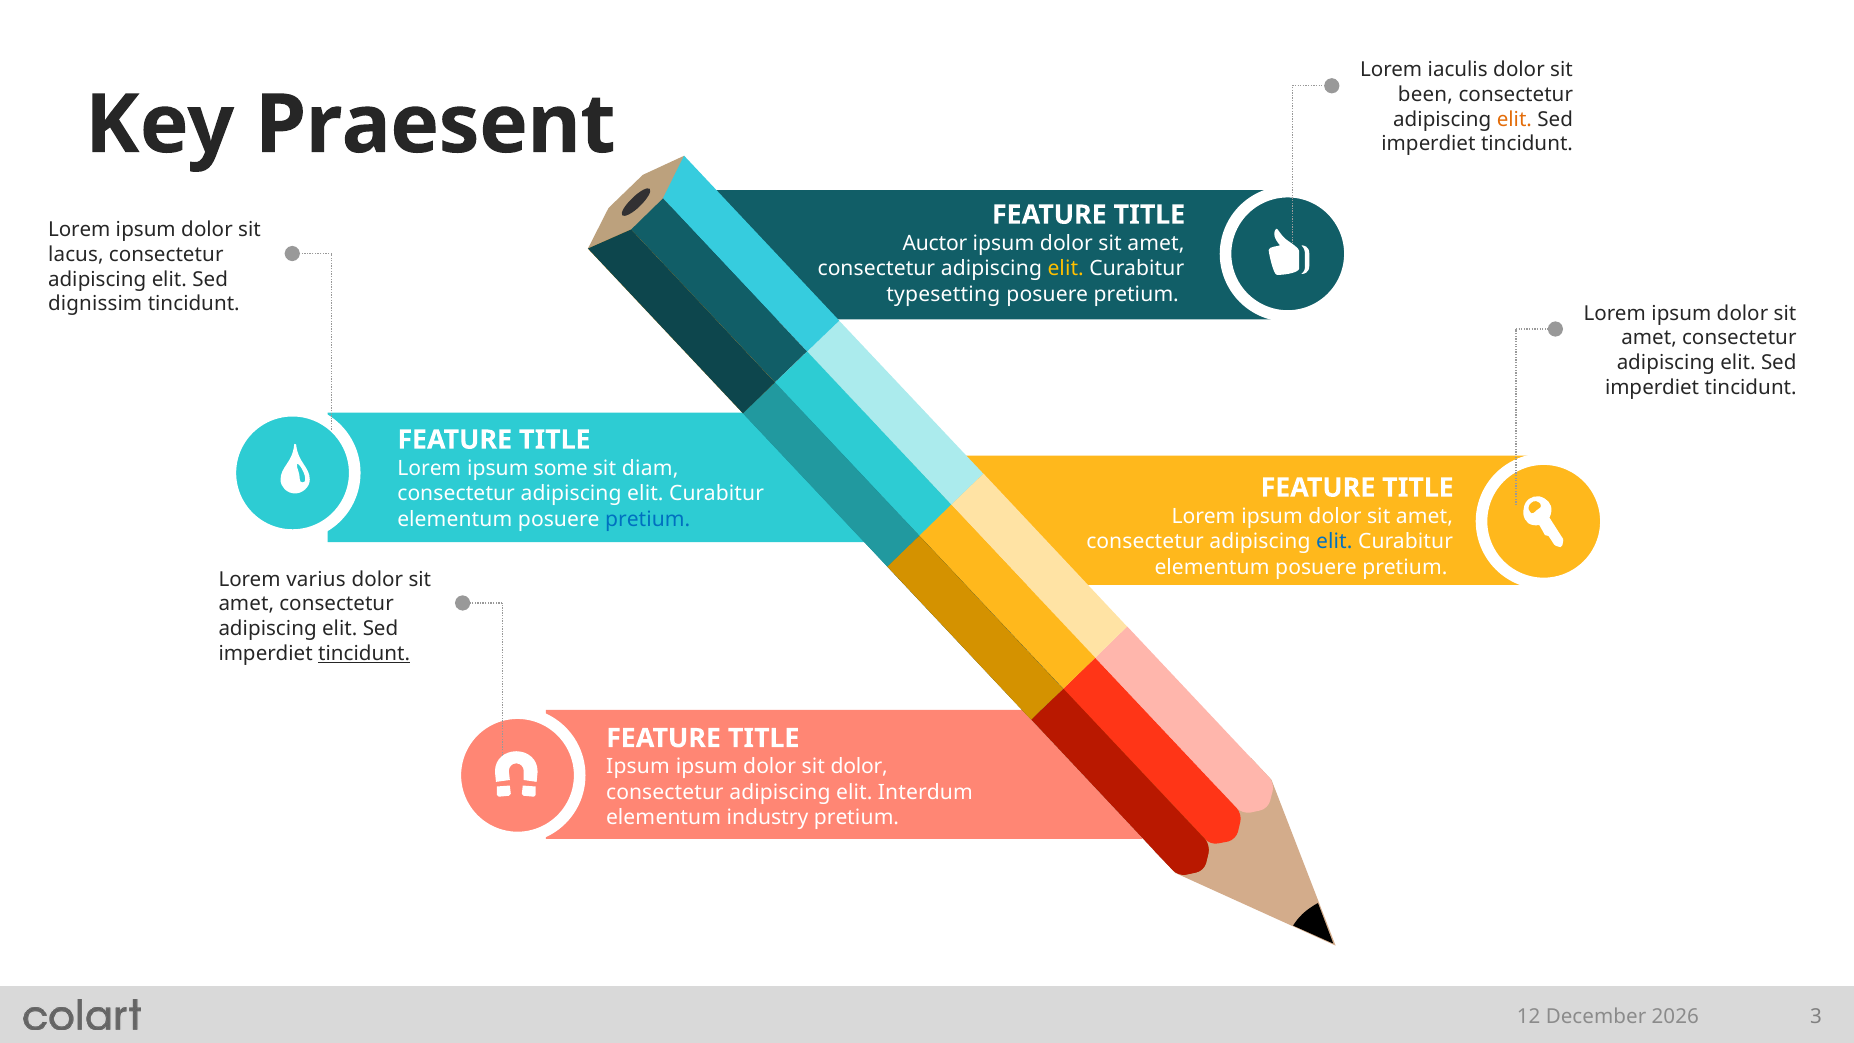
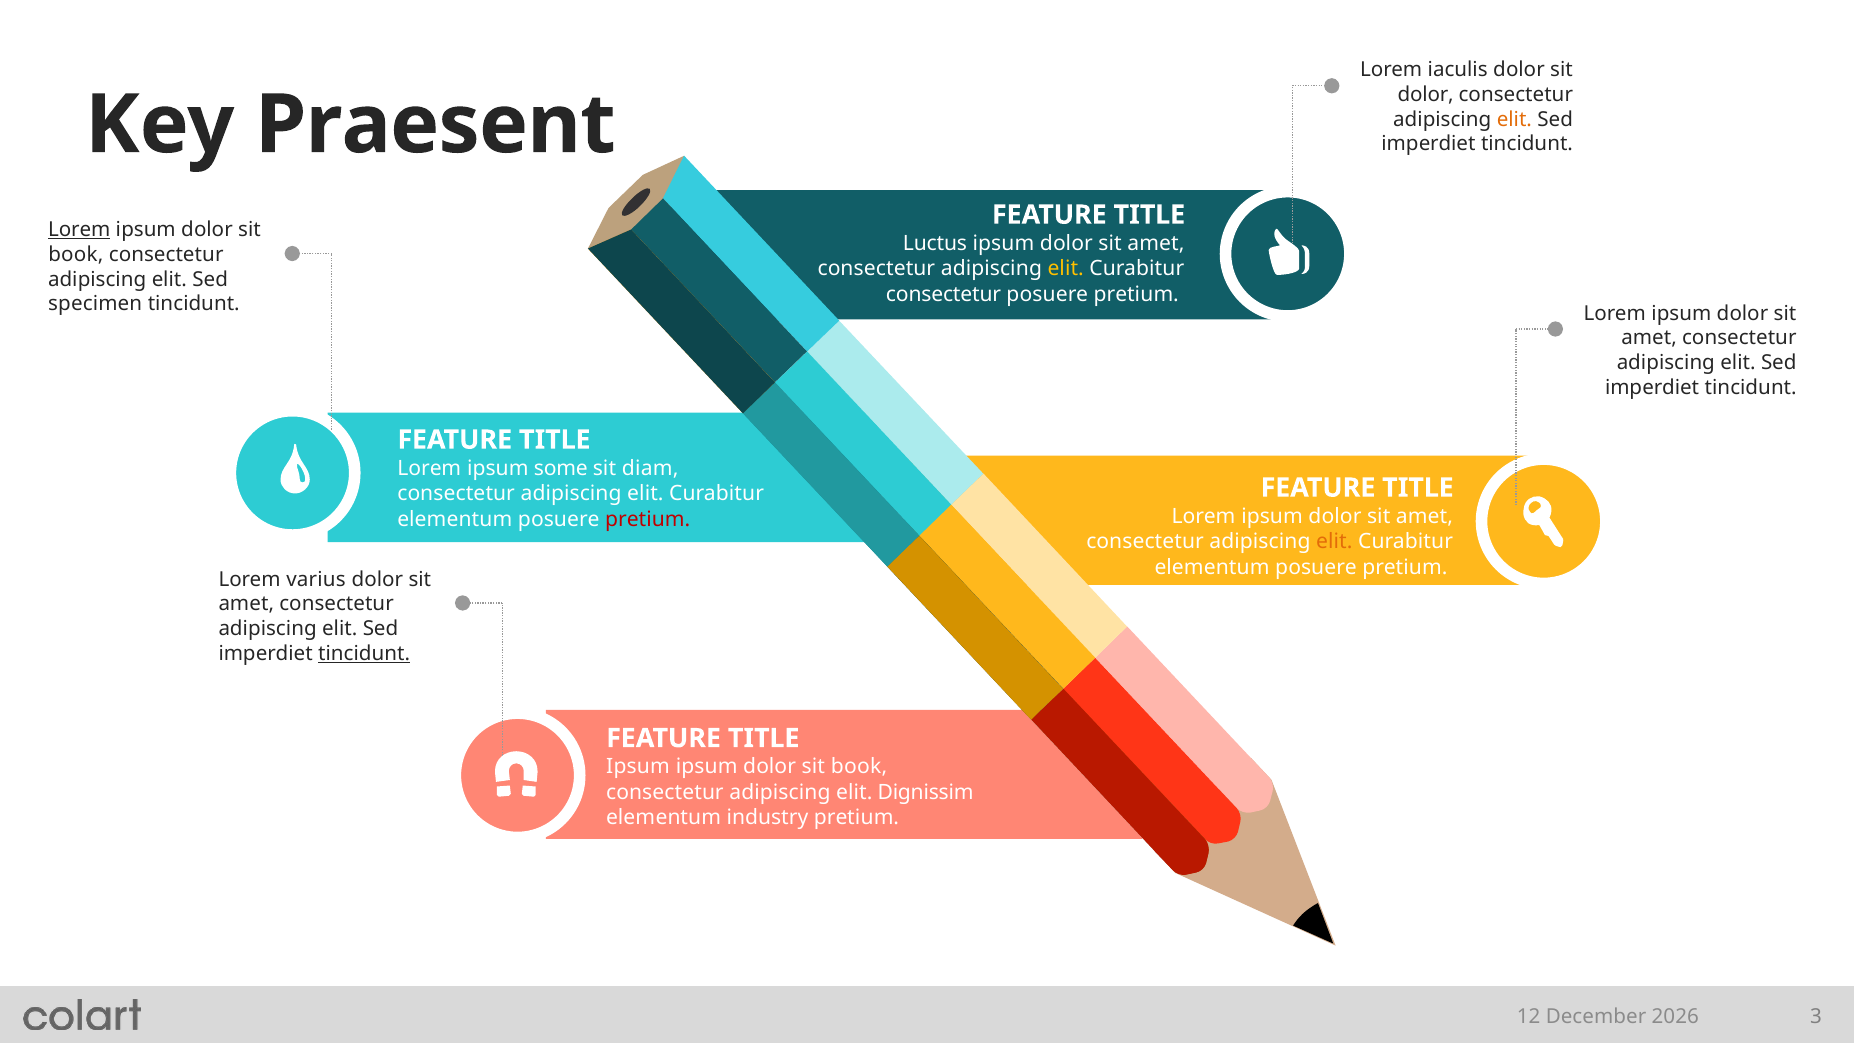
been: been -> dolor (1426, 95)
Lorem underline: none -> present (79, 230)
Auctor: Auctor -> Luctus (935, 243)
lacus: lacus -> book (76, 255)
typesetting: typesetting -> consectetur (944, 294)
dignissim: dignissim -> specimen (95, 304)
pretium colour: blue -> red (648, 519)
elit colour: blue -> orange (1334, 542)
dolor: dolor -> book (859, 767)
Interdum: Interdum -> Dignissim (926, 792)
